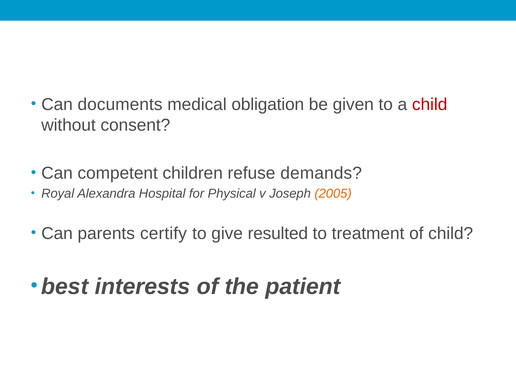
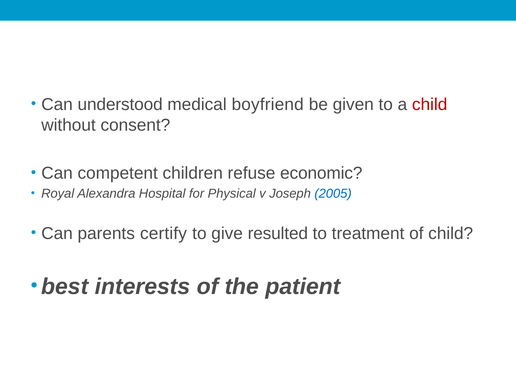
documents: documents -> understood (120, 104)
obligation: obligation -> boyfriend (268, 104)
demands: demands -> economic (321, 173)
2005 colour: orange -> blue (333, 194)
